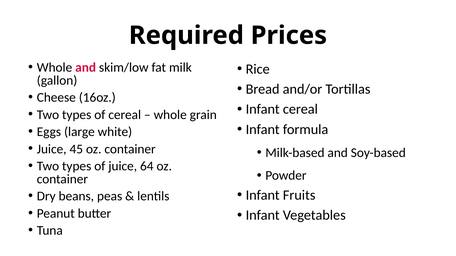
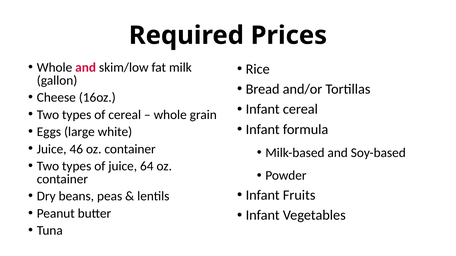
45: 45 -> 46 (76, 149)
